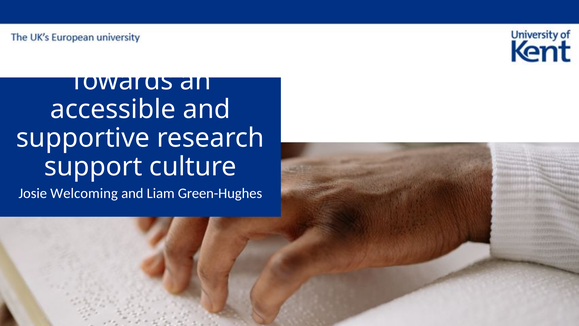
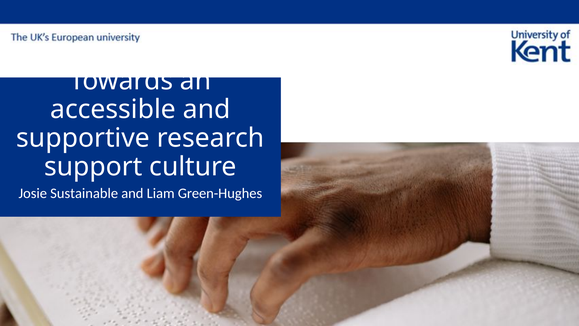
Welcoming: Welcoming -> Sustainable (84, 193)
